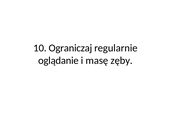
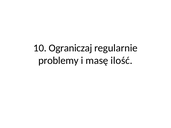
oglądanie: oglądanie -> problemy (58, 61)
zęby: zęby -> ilość (122, 61)
